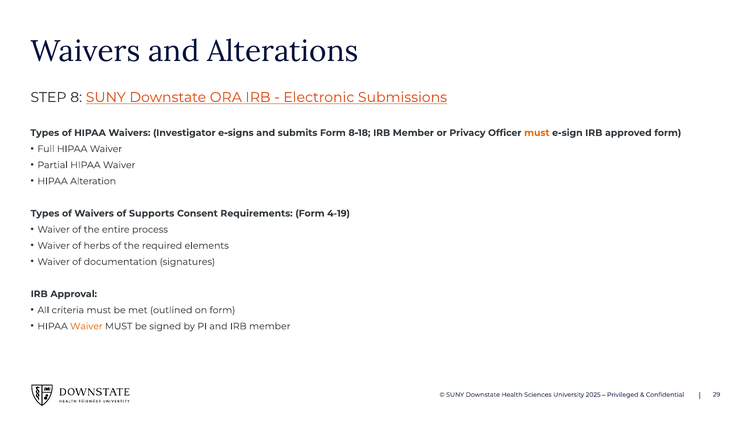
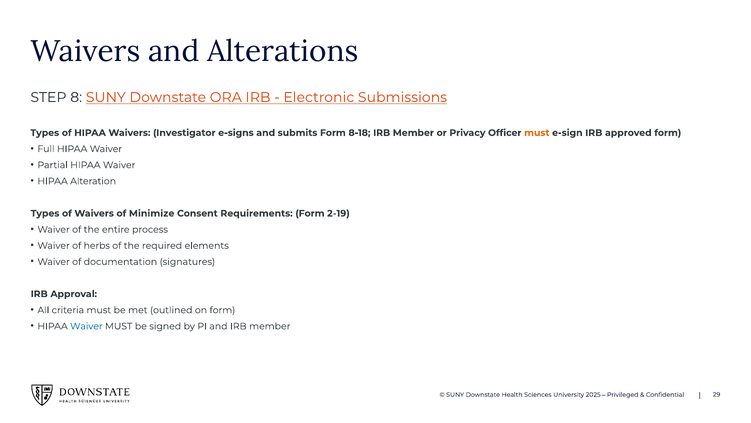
Supports: Supports -> Minimize (152, 213)
4-19: 4-19 -> 2-19 (338, 213)
Waiver colour: orange -> blue (86, 326)
